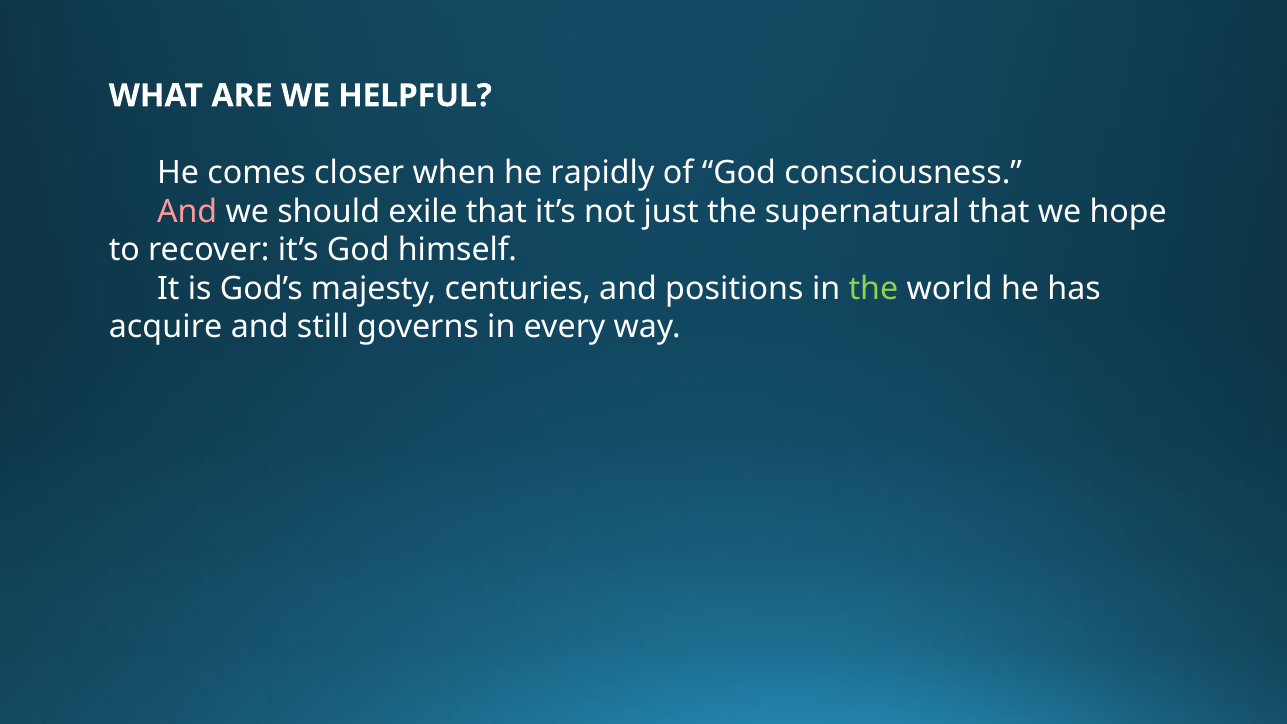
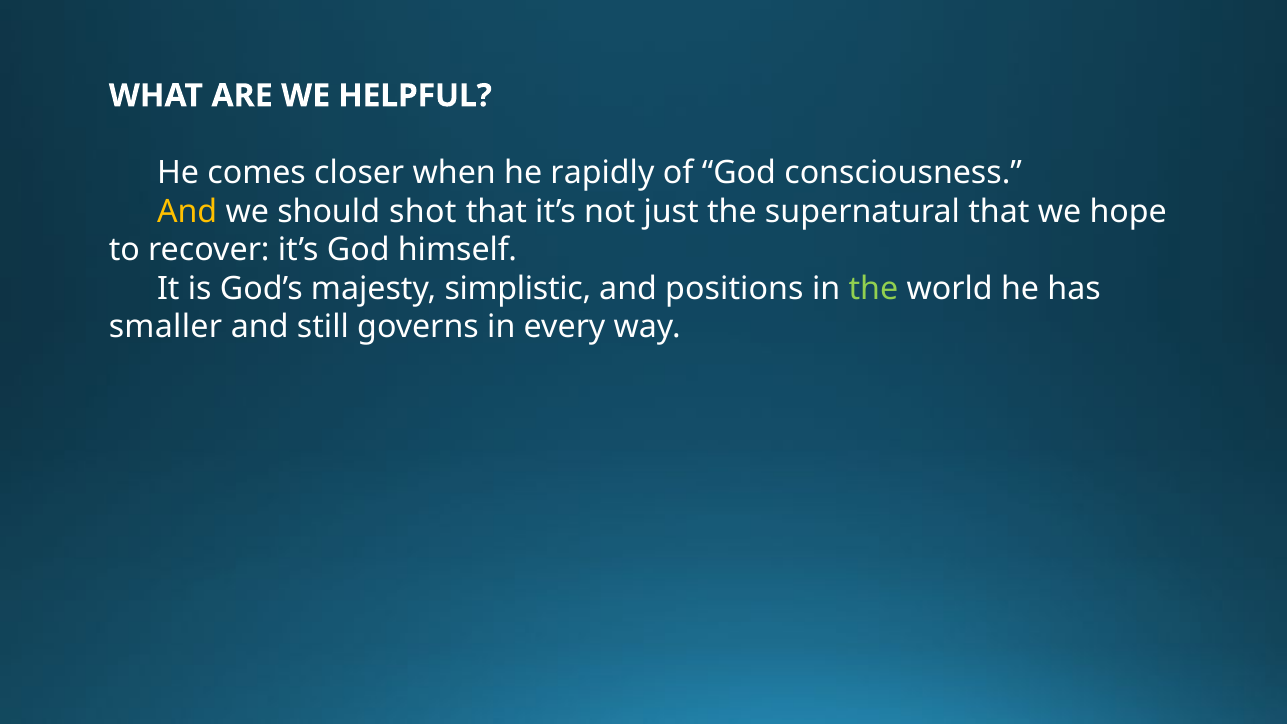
And colour: pink -> yellow (187, 211)
exile: exile -> shot (423, 211)
centuries: centuries -> simplistic (518, 289)
acquire: acquire -> smaller (165, 327)
